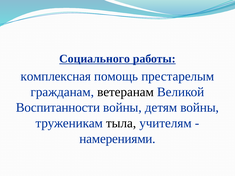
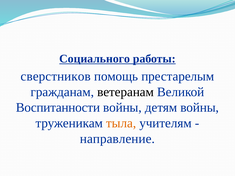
комплексная: комплексная -> сверстников (56, 76)
тыла colour: black -> orange (121, 123)
намерениями: намерениями -> направление (117, 139)
